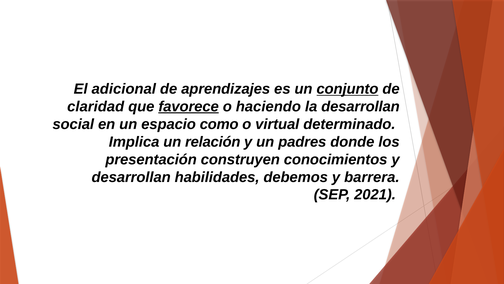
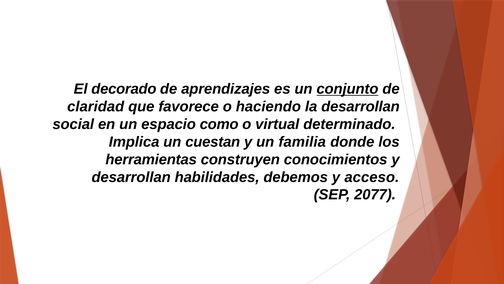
adicional: adicional -> decorado (124, 89)
favorece underline: present -> none (189, 106)
relación: relación -> cuestan (213, 142)
padres: padres -> familia (302, 142)
presentación: presentación -> herramientas (151, 159)
barrera: barrera -> acceso (372, 177)
2021: 2021 -> 2077 (375, 194)
